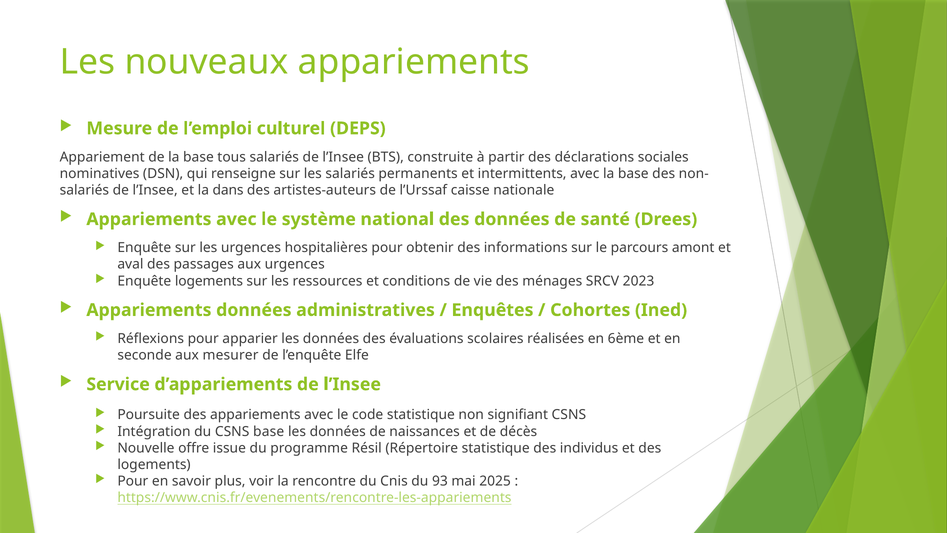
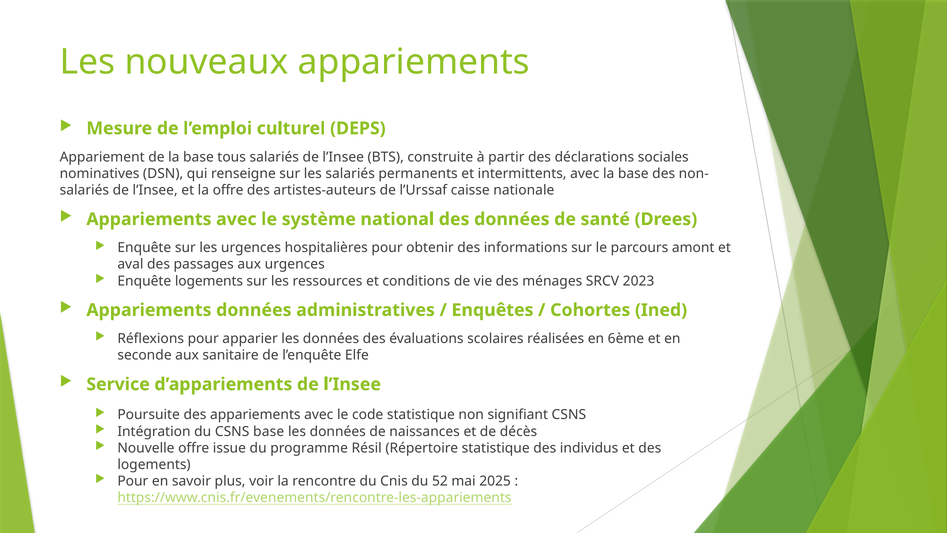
la dans: dans -> offre (228, 190)
mesurer: mesurer -> sanitaire (231, 355)
93: 93 -> 52 (440, 481)
